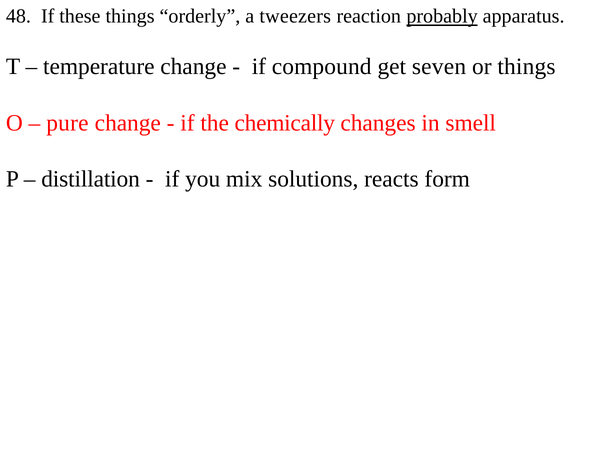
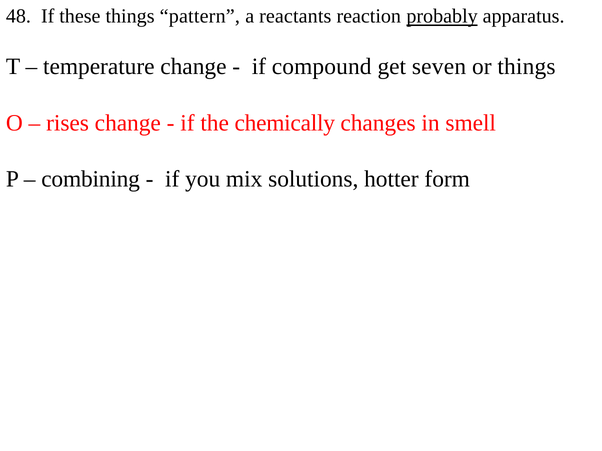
orderly: orderly -> pattern (200, 16)
tweezers: tweezers -> reactants (295, 16)
pure: pure -> rises (68, 123)
distillation: distillation -> combining (91, 179)
reacts: reacts -> hotter (391, 179)
